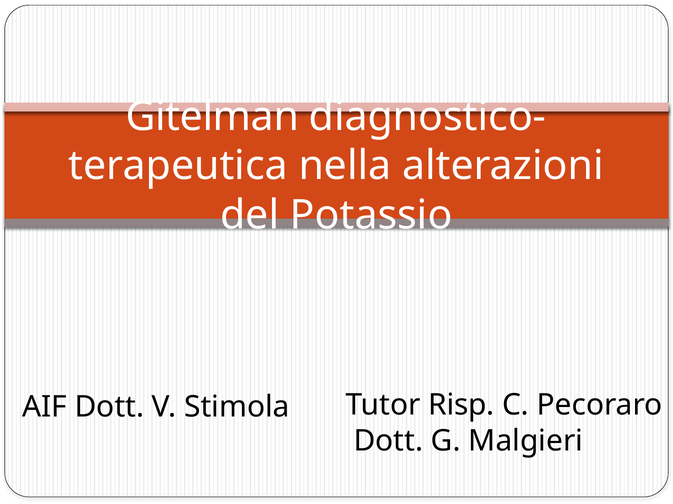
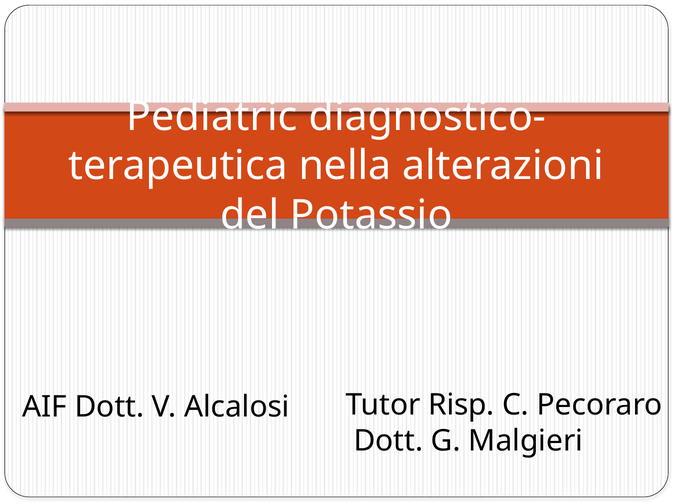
Gitelman: Gitelman -> Pediatric (212, 117)
Stimola: Stimola -> Alcalosi (237, 407)
